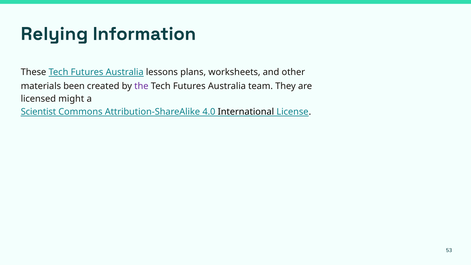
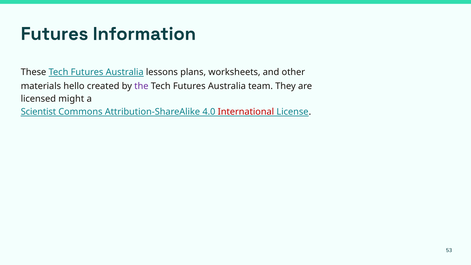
Relying: Relying -> Futures (55, 34)
been: been -> hello (74, 86)
International colour: black -> red (246, 112)
